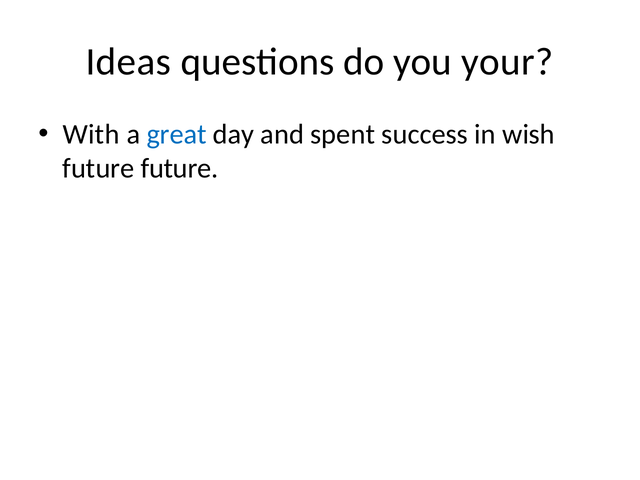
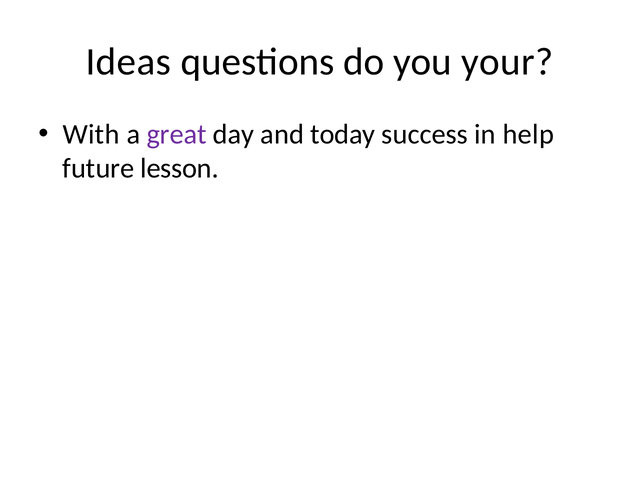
great colour: blue -> purple (177, 134)
spent: spent -> today (343, 134)
wish: wish -> help (528, 134)
future future: future -> lesson (180, 168)
